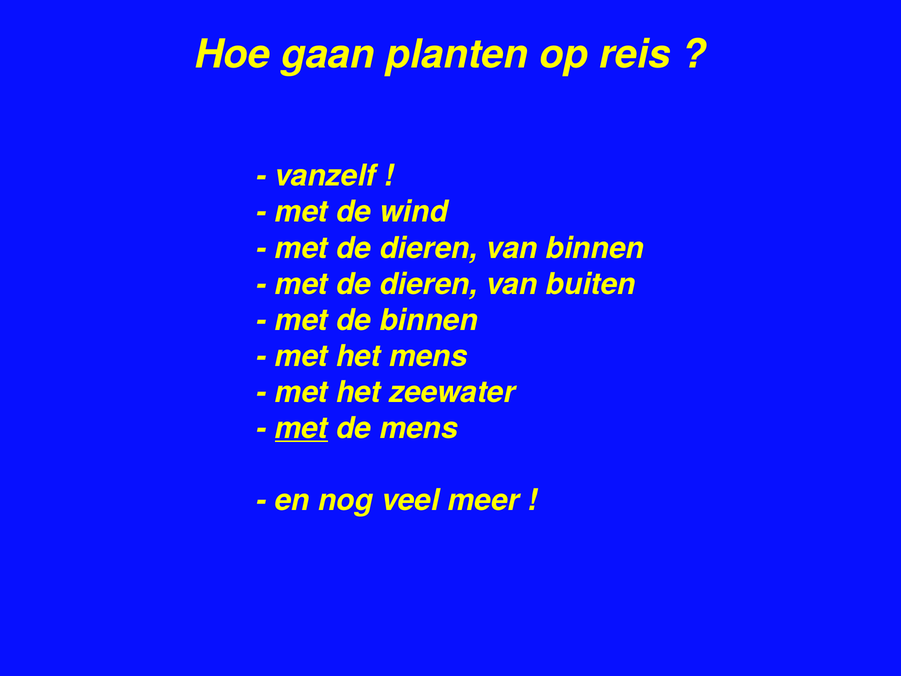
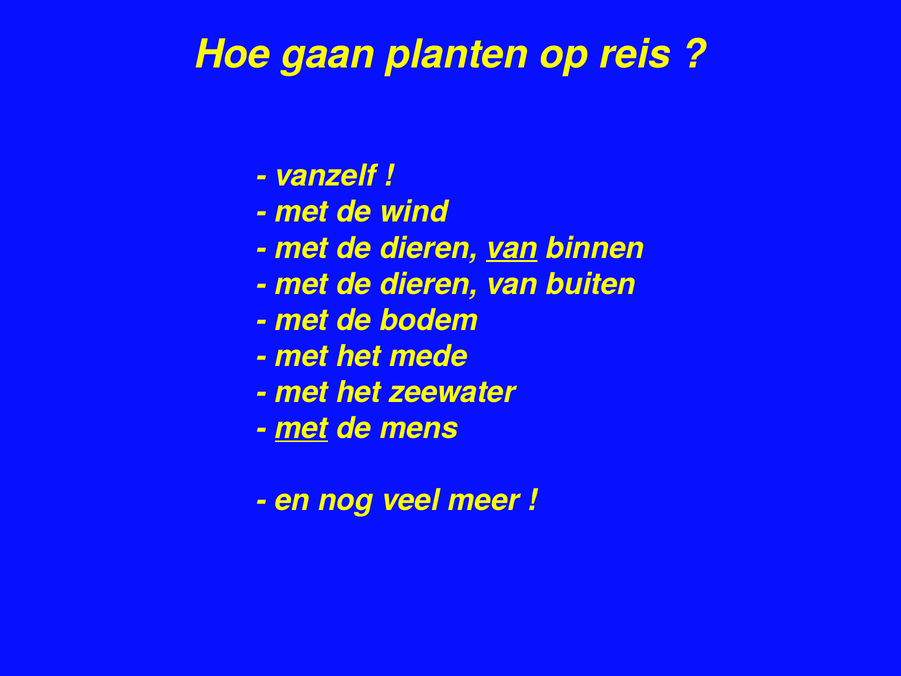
van underline: none -> present (512, 248)
de binnen: binnen -> bodem (429, 320)
het mens: mens -> mede (428, 356)
